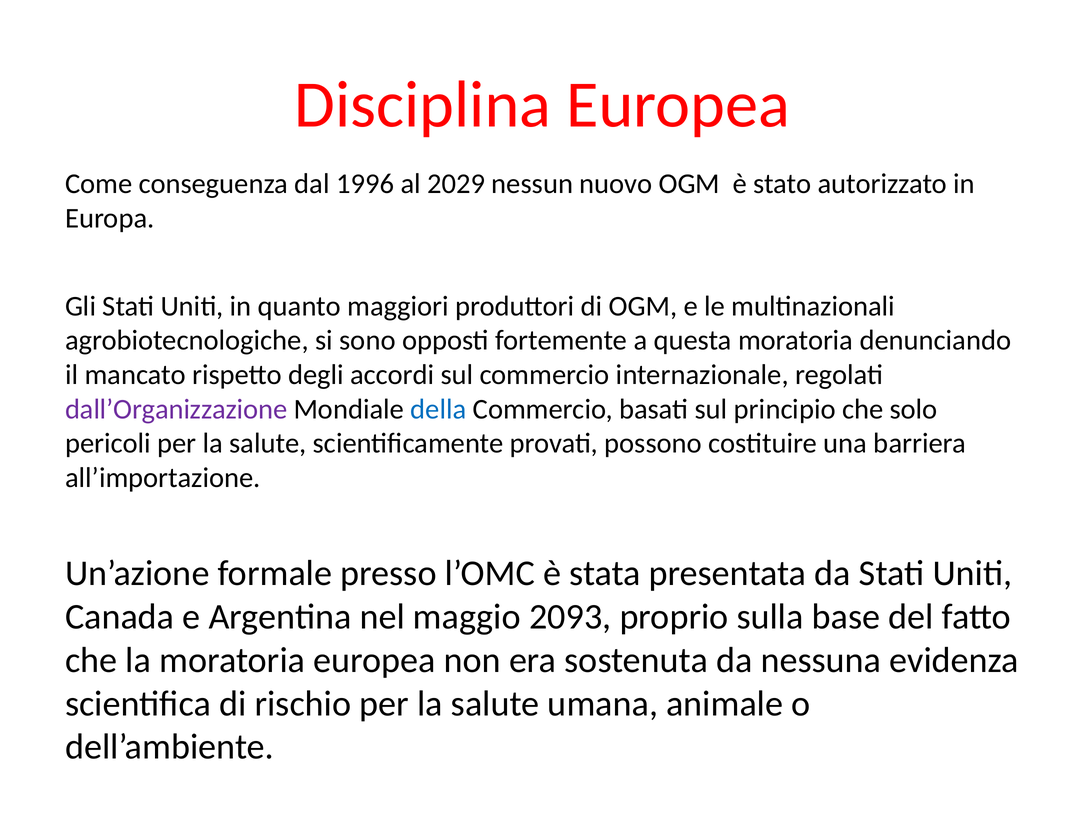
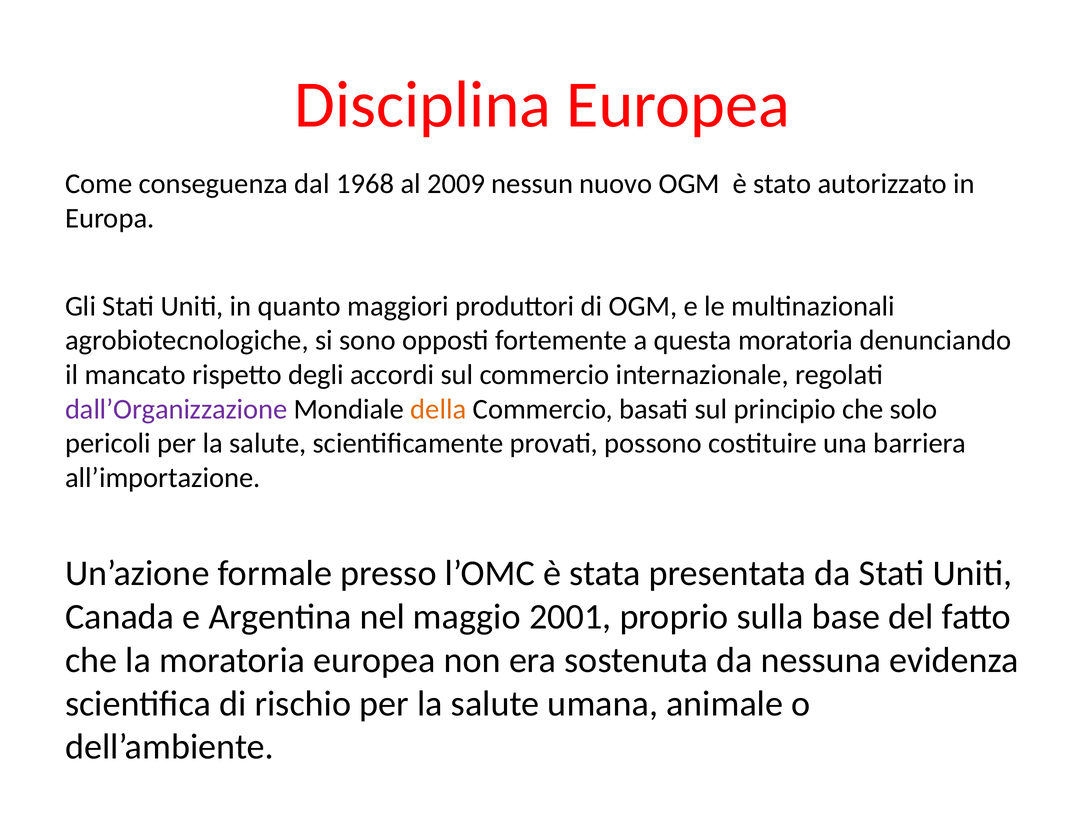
1996: 1996 -> 1968 (365, 184)
2029: 2029 -> 2009 (456, 184)
della colour: blue -> orange (438, 409)
2093: 2093 -> 2001 (570, 617)
